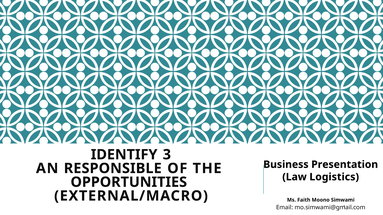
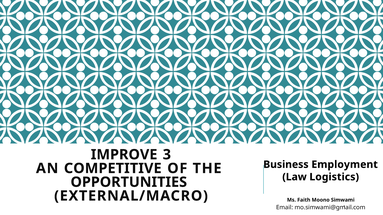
IDENTIFY: IDENTIFY -> IMPROVE (124, 155)
Presentation: Presentation -> Employment (345, 165)
RESPONSIBLE: RESPONSIBLE -> COMPETITIVE (113, 169)
